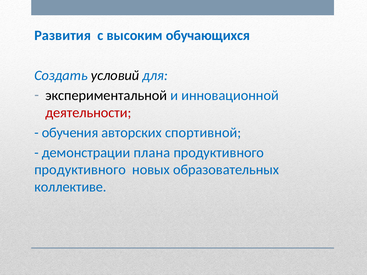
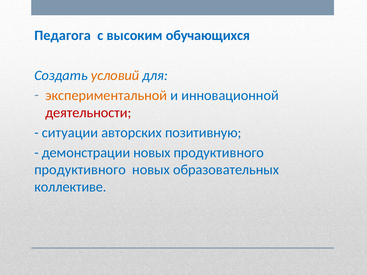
Развития: Развития -> Педагога (63, 36)
условий colour: black -> orange (115, 76)
экспериментальной colour: black -> orange (106, 96)
обучения: обучения -> ситуации (70, 133)
спортивной: спортивной -> позитивную (203, 133)
демонстрации плана: плана -> новых (152, 153)
